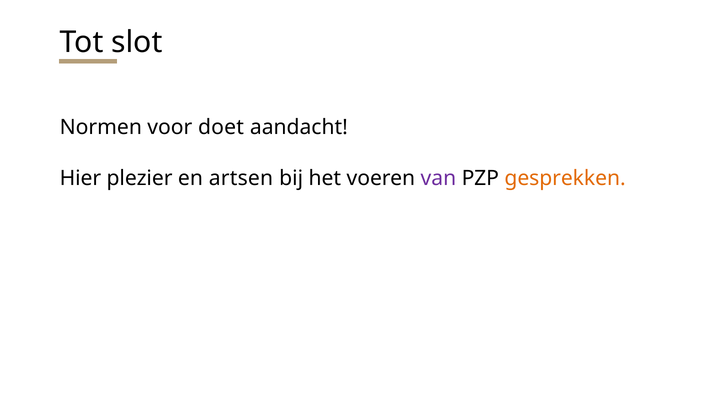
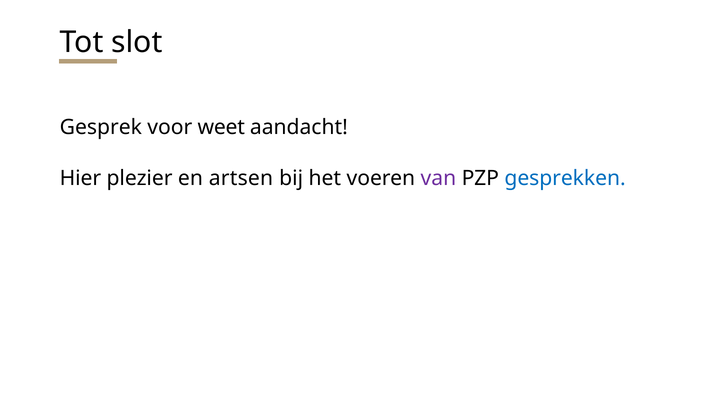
Normen: Normen -> Gesprek (101, 128)
doet: doet -> weet (221, 128)
gesprekken colour: orange -> blue (565, 178)
